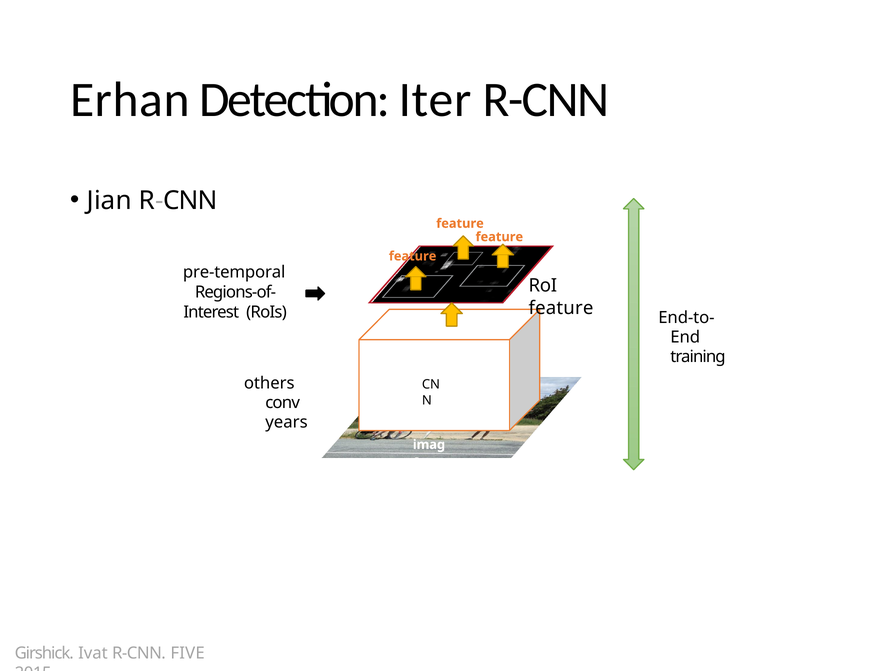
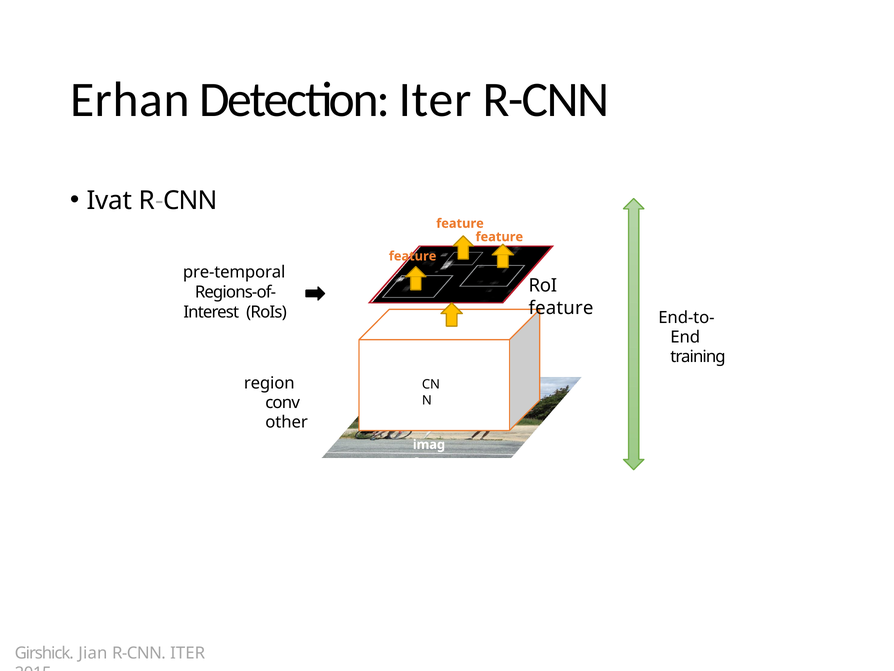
Jian: Jian -> Ivat (110, 201)
others: others -> region (269, 383)
years: years -> other (287, 422)
Ivat: Ivat -> Jian (93, 653)
R-CNN FIVE: FIVE -> ITER (188, 653)
